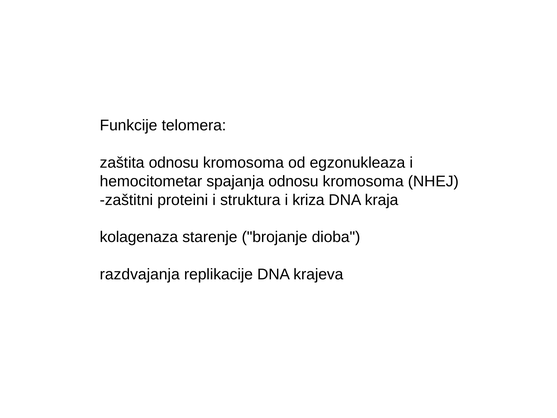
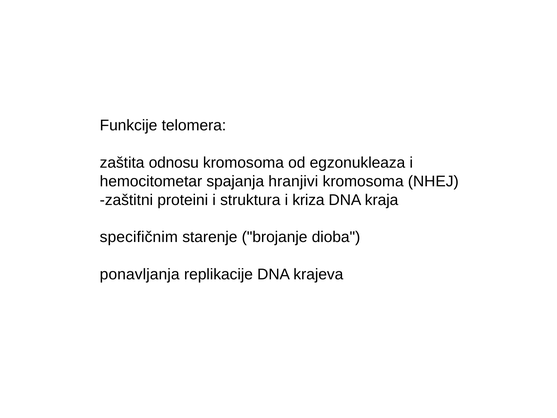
spajanja odnosu: odnosu -> hranjivi (293, 181)
kolagenaza: kolagenaza -> specifičnim (139, 237)
razdvajanja: razdvajanja -> ponavljanja (140, 274)
